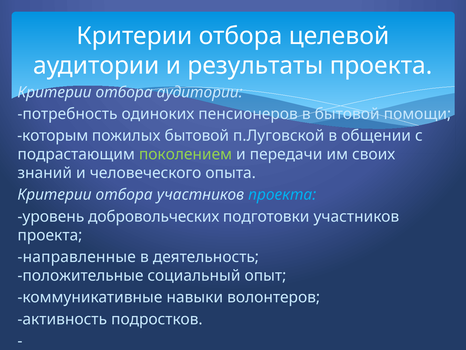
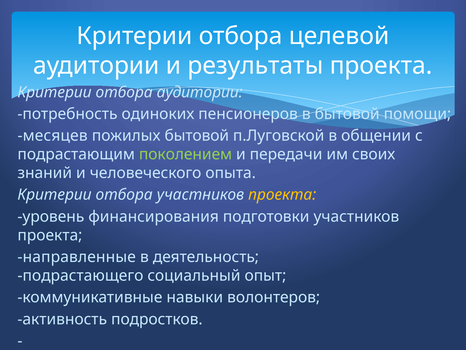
которым: которым -> месяцев (53, 136)
проекта colour: light blue -> yellow (282, 195)
добровольческих: добровольческих -> финансирования (154, 216)
положительные: положительные -> подрастающего (80, 275)
